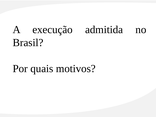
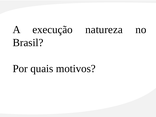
admitida: admitida -> natureza (104, 30)
